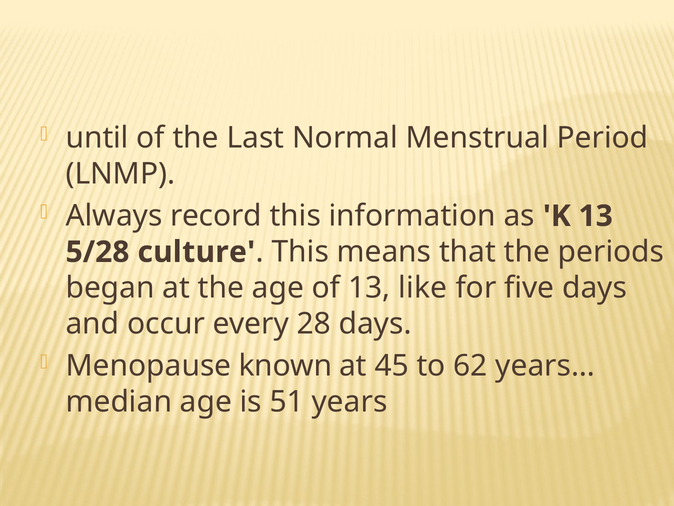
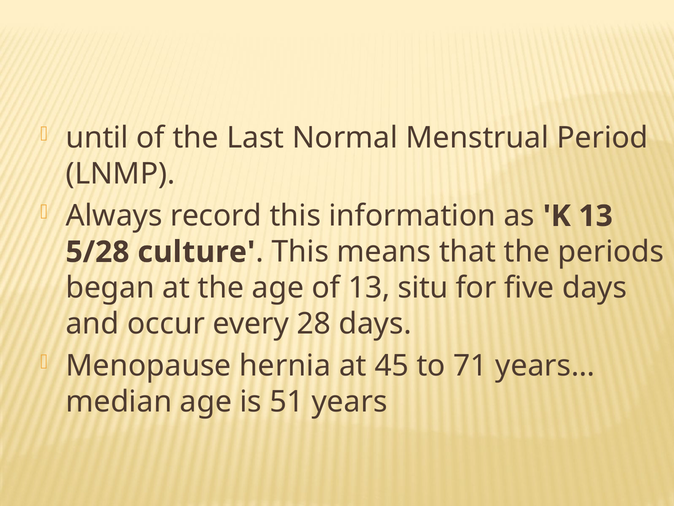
like: like -> situ (423, 288)
known: known -> hernia (285, 366)
62: 62 -> 71 (470, 366)
